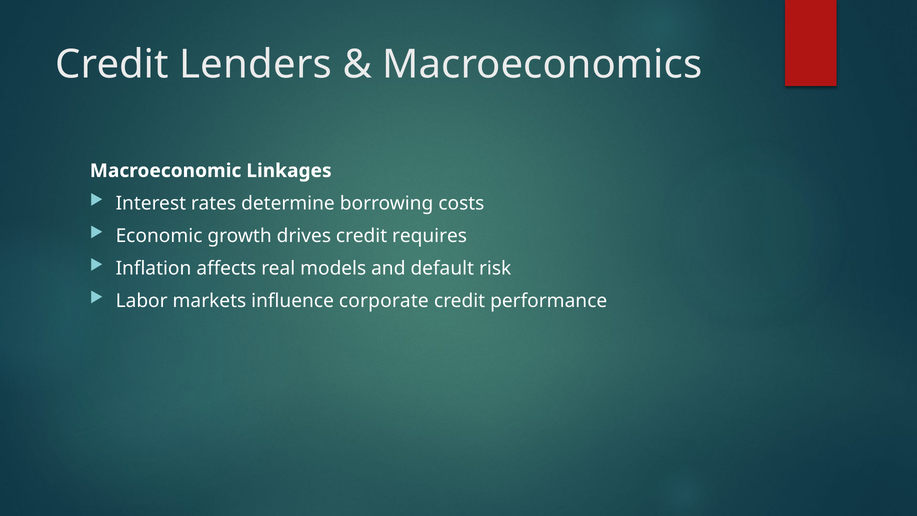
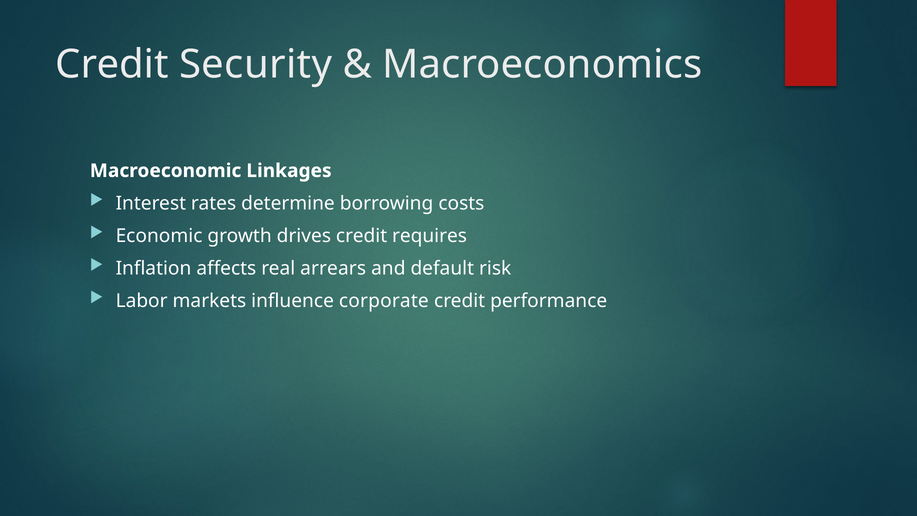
Lenders: Lenders -> Security (256, 64)
models: models -> arrears (333, 268)
